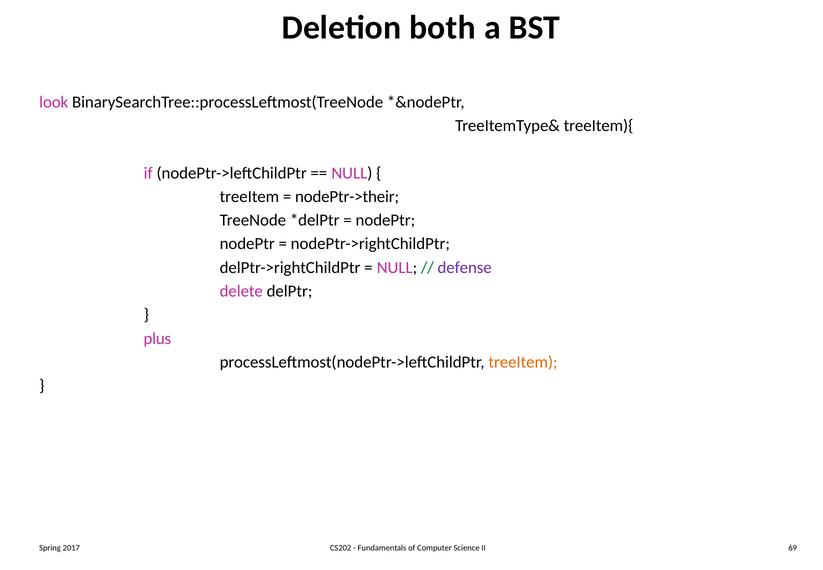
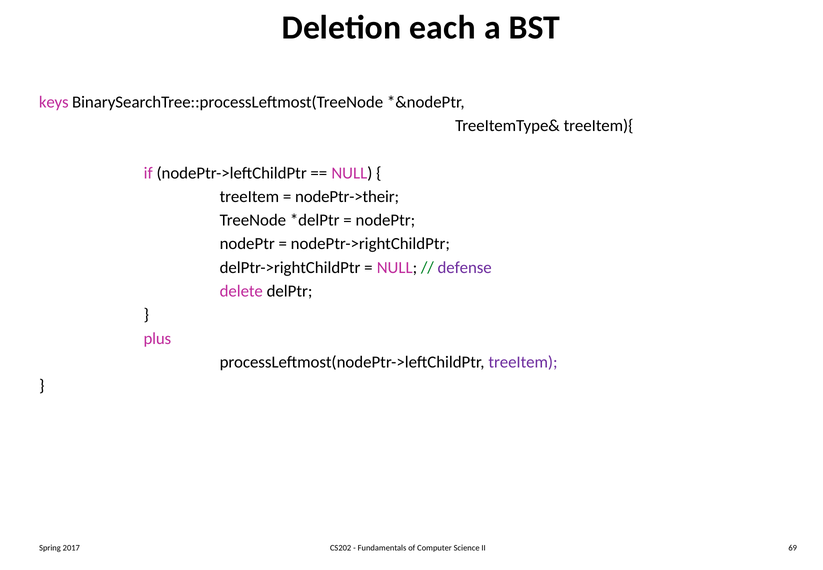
both: both -> each (443, 28)
look: look -> keys (54, 102)
treeItem colour: orange -> purple (523, 362)
